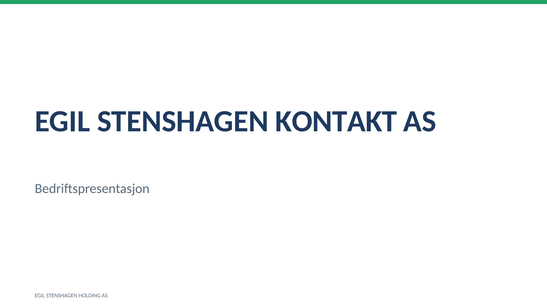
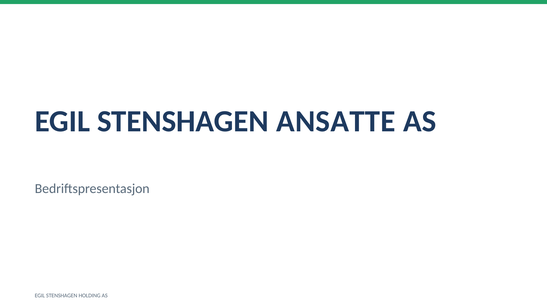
KONTAKT: KONTAKT -> ANSATTE (336, 121)
